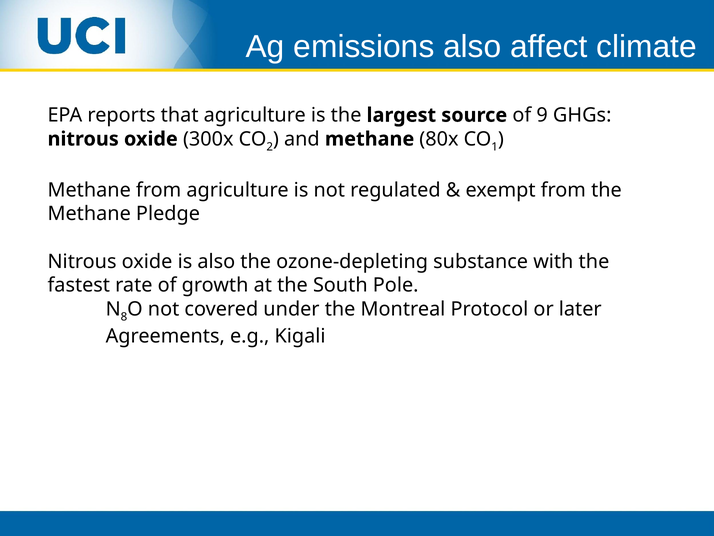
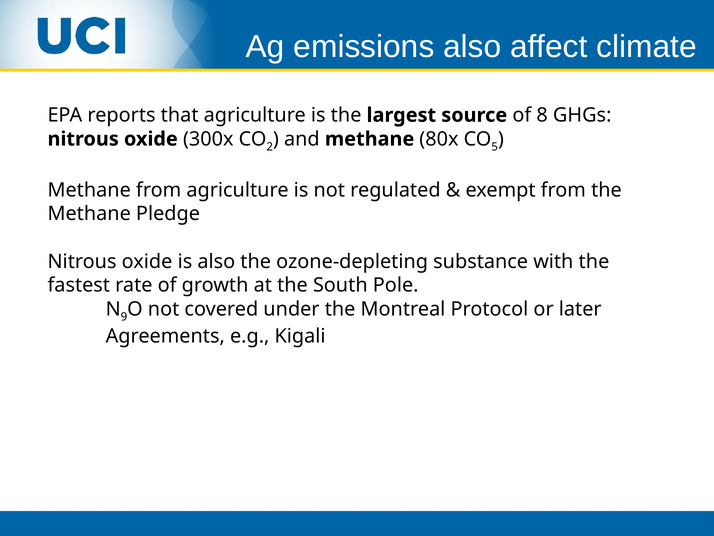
9: 9 -> 8 (542, 115)
1: 1 -> 5 (495, 147)
8: 8 -> 9 (124, 317)
